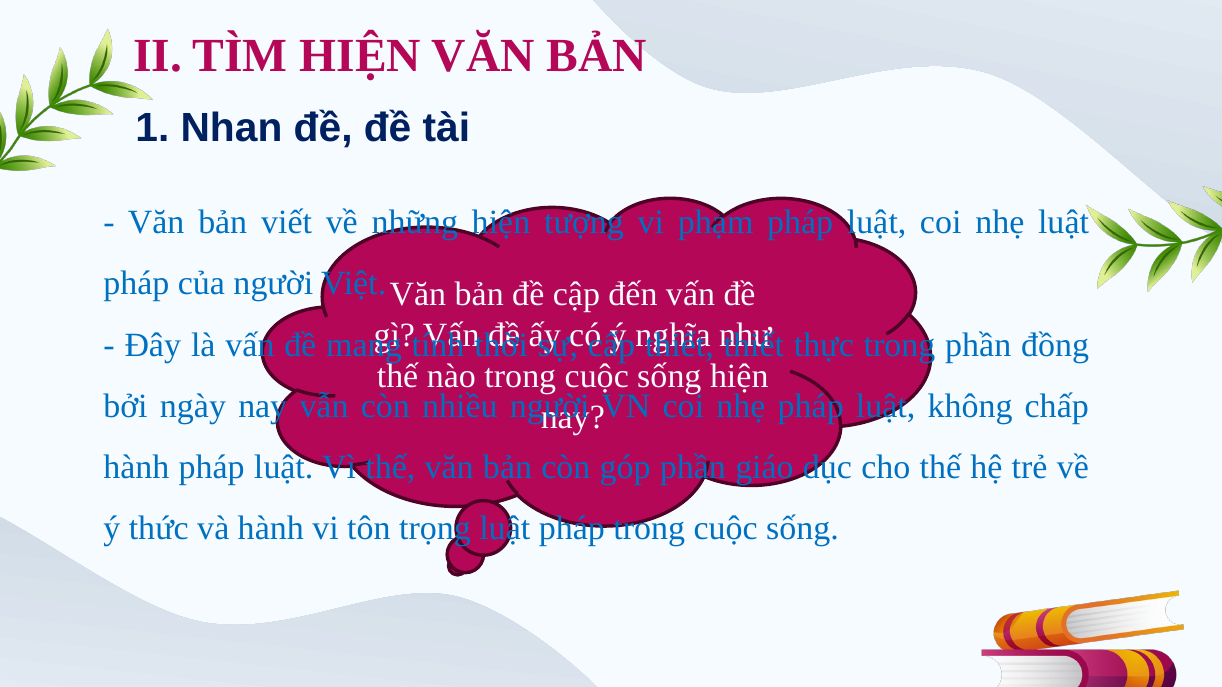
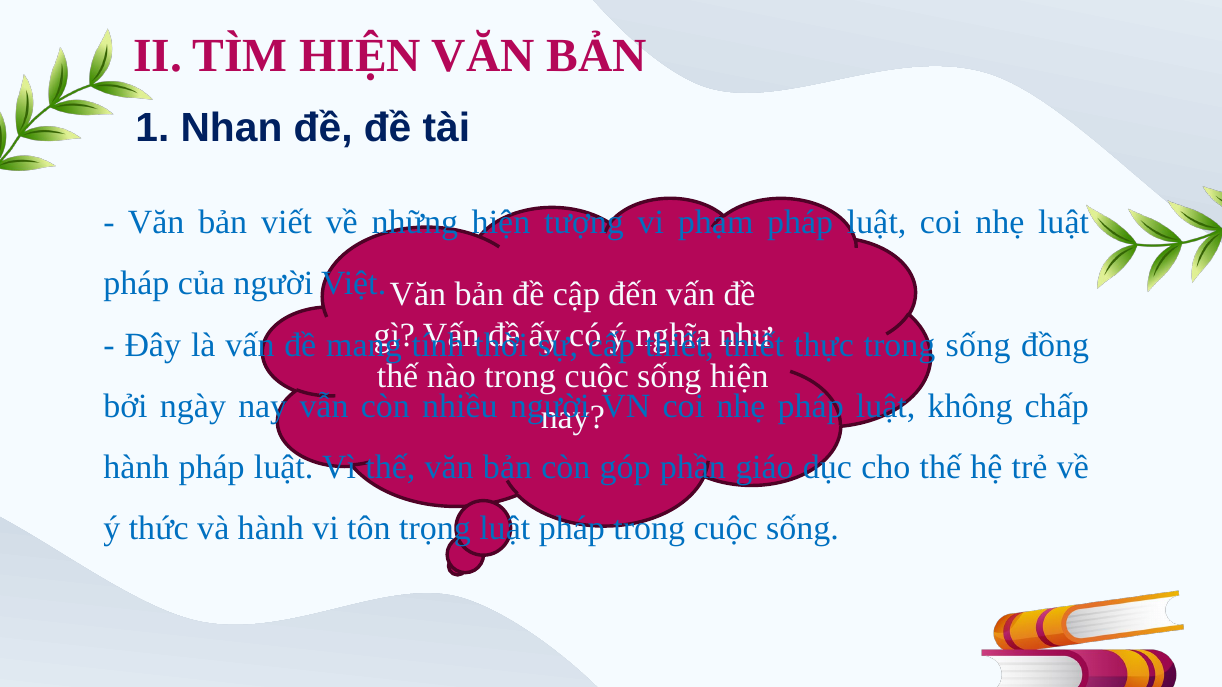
trong phần: phần -> sống (978, 345)
